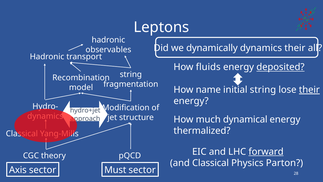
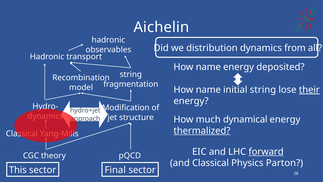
Leptons: Leptons -> Aichelin (161, 27)
dynamically: dynamically -> distribution (212, 48)
dynamics their: their -> from (295, 48)
fluids: fluids -> name (208, 67)
deposited underline: present -> none (280, 67)
thermalized underline: none -> present (202, 130)
Axis: Axis -> This (18, 170)
Must: Must -> Final (115, 170)
